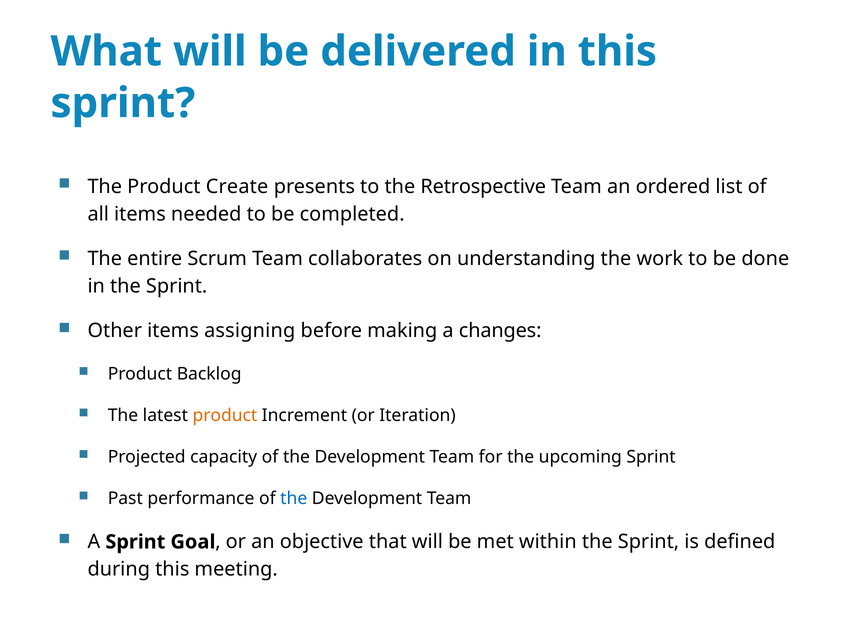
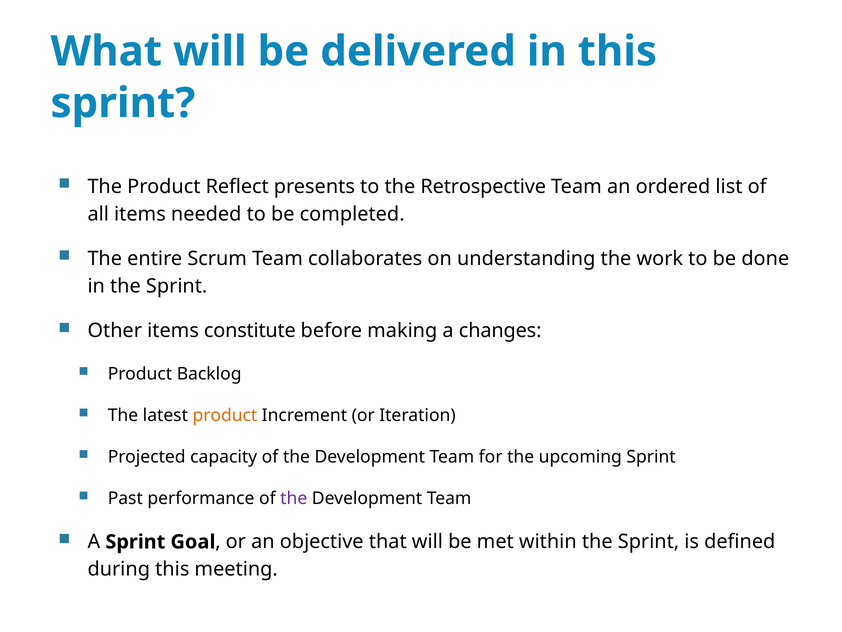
Create: Create -> Reflect (237, 187)
assigning: assigning -> constitute (250, 331)
the colour: blue -> purple (294, 498)
